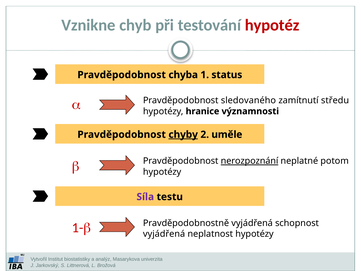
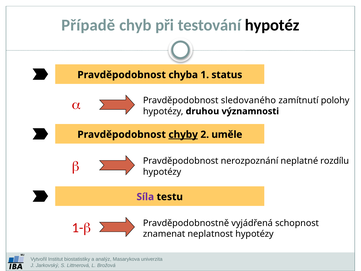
Vznikne: Vznikne -> Případě (88, 25)
hypotéz colour: red -> black (272, 25)
středu: středu -> polohy (335, 100)
hranice: hranice -> druhou (202, 111)
nerozpoznání underline: present -> none (250, 161)
potom: potom -> rozdílu (335, 161)
vyjádřená: vyjádřená -> znamenat (164, 234)
